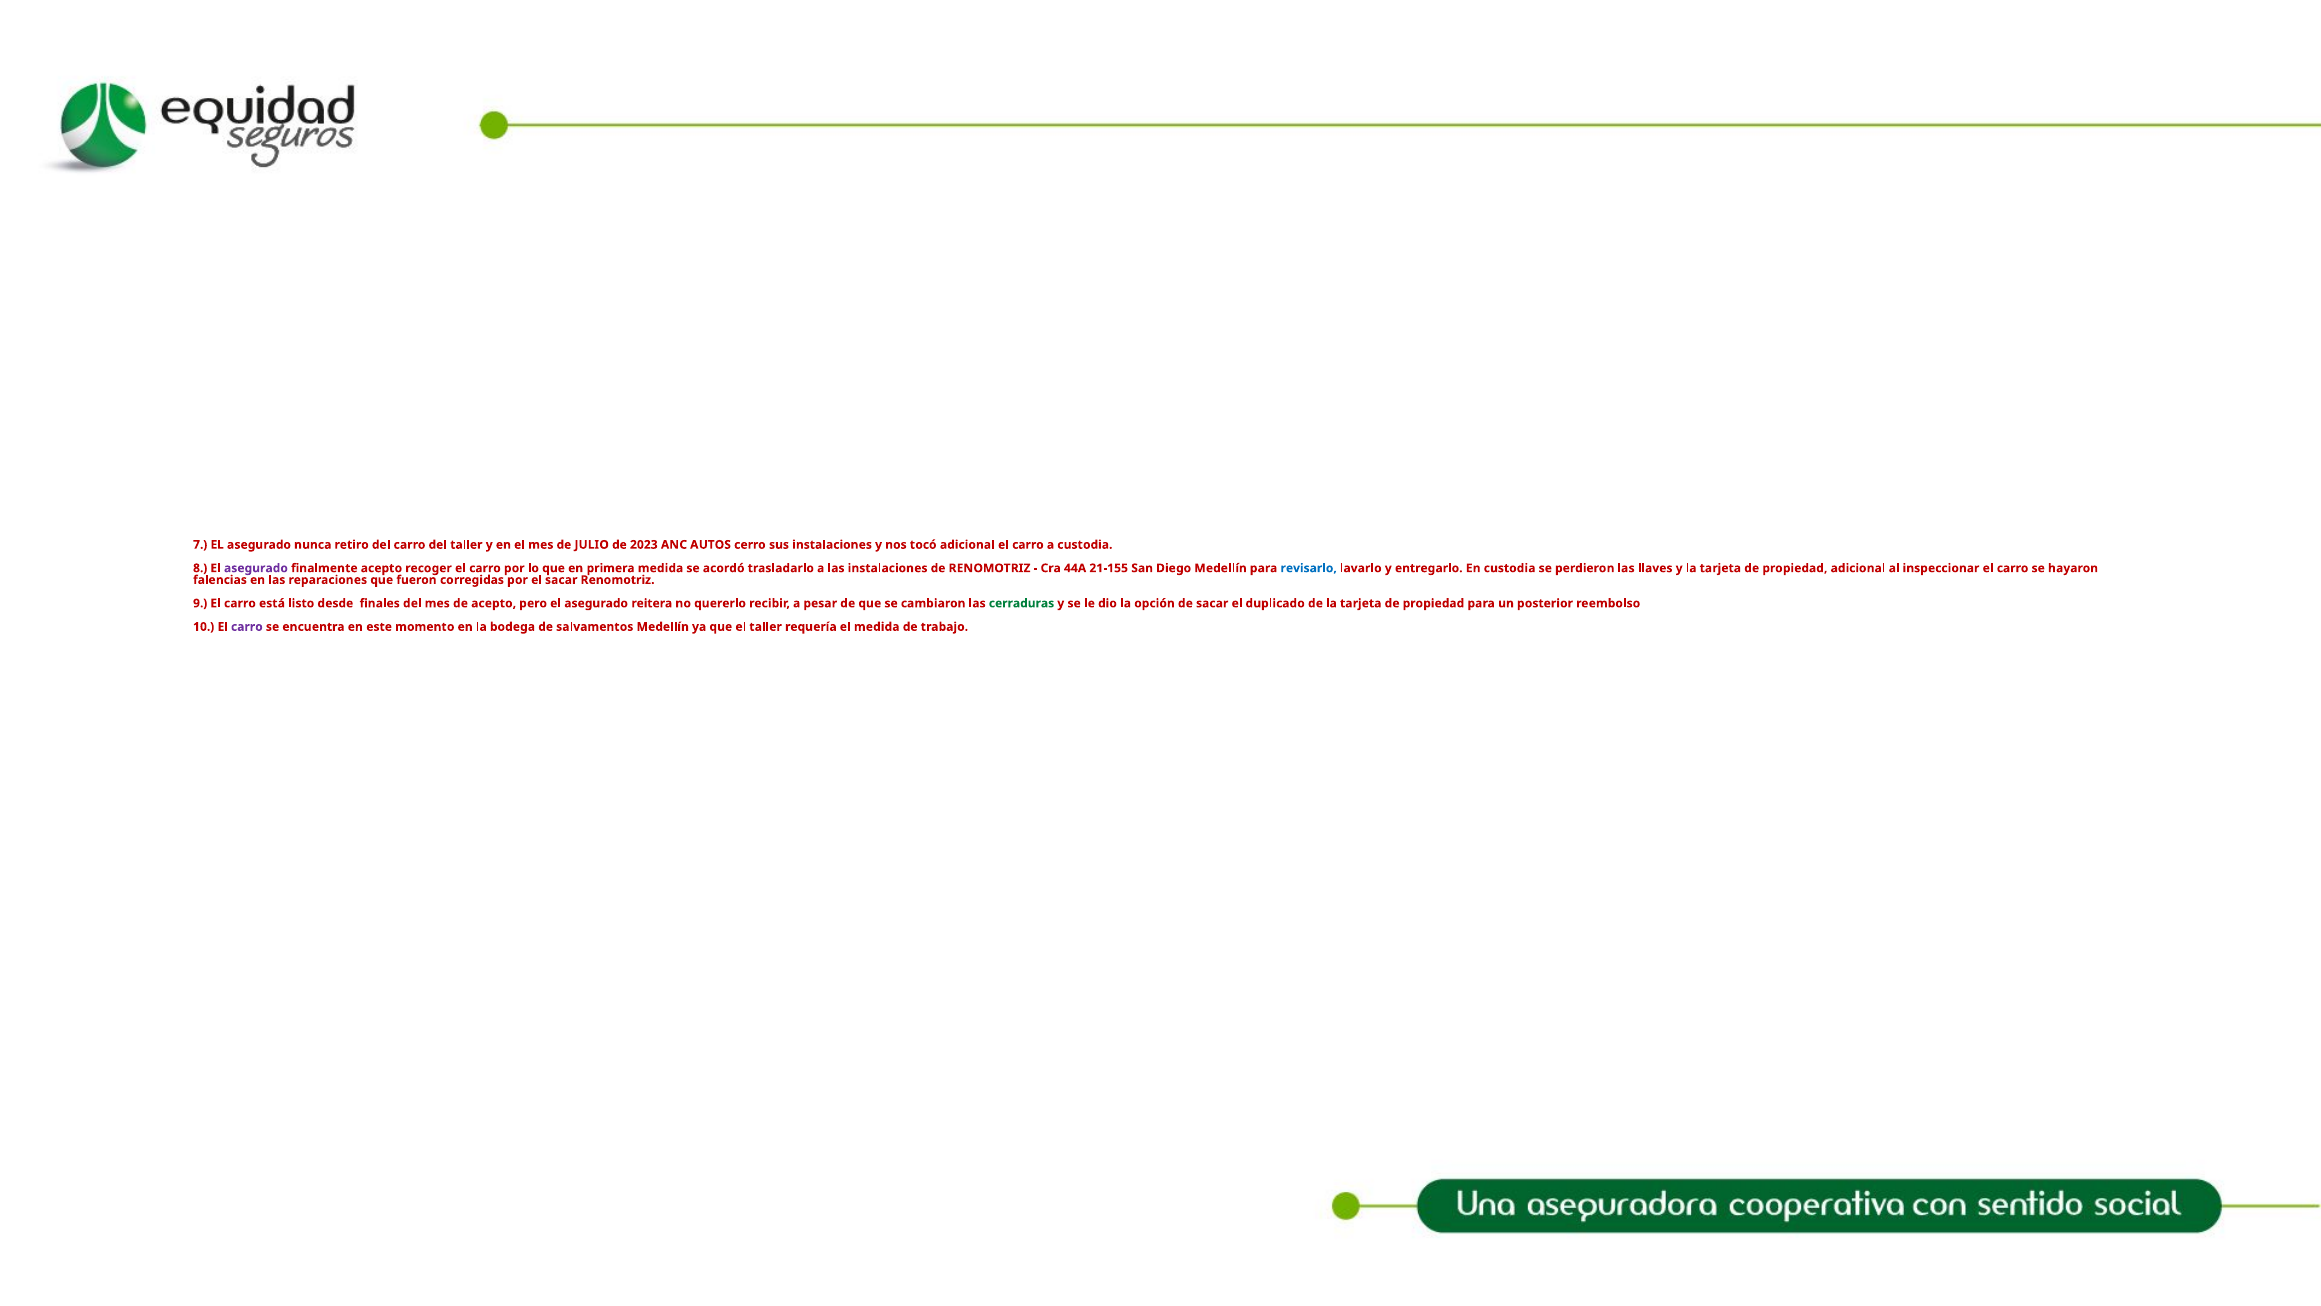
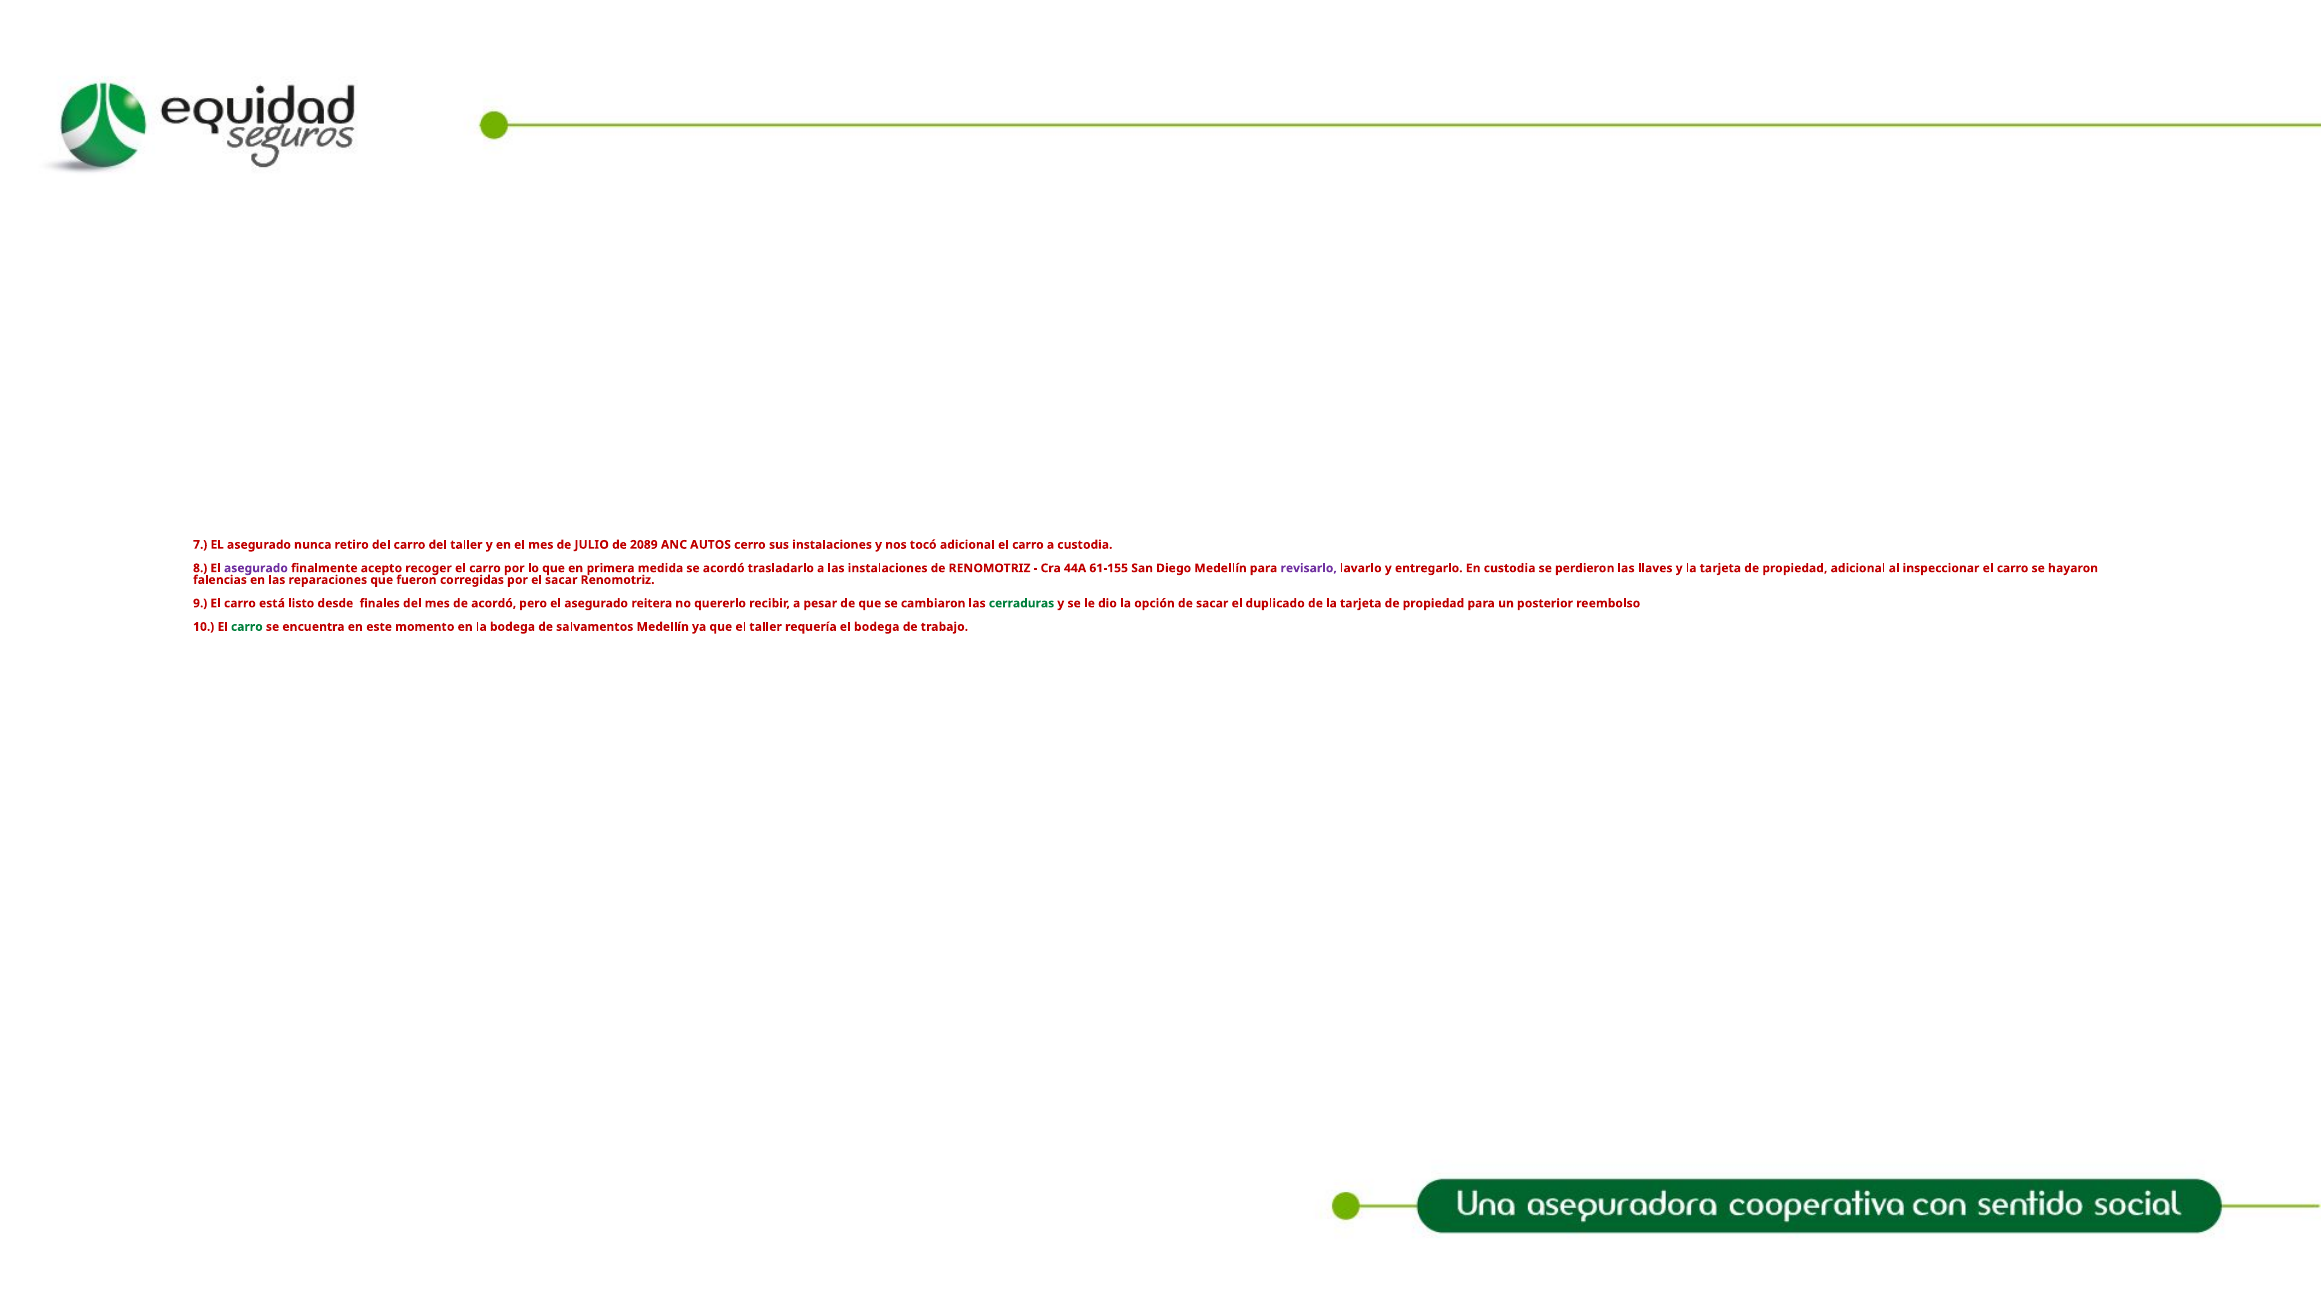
2023: 2023 -> 2089 (644, 545)
21-155: 21-155 -> 61-155 (1109, 568)
revisarlo colour: blue -> purple (1309, 568)
de acepto: acepto -> acordó (494, 603)
carro colour: purple -> green (247, 627)
el medida: medida -> bodega (877, 627)
